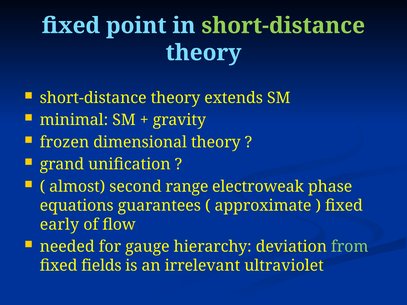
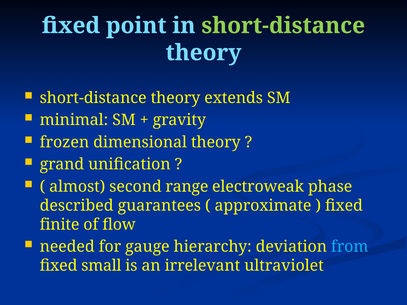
equations: equations -> described (77, 206)
early: early -> finite (60, 225)
from colour: light green -> light blue (350, 247)
fields: fields -> small (101, 266)
